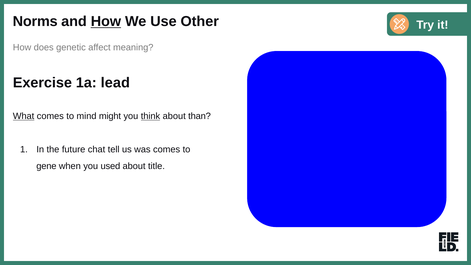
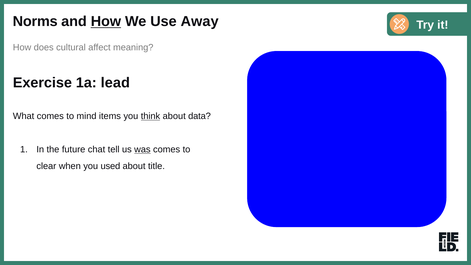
Other: Other -> Away (200, 21)
genetic: genetic -> cultural (71, 47)
What underline: present -> none (24, 116)
might: might -> items (110, 116)
than: than -> data (200, 116)
was underline: none -> present (142, 150)
gene: gene -> clear (46, 166)
